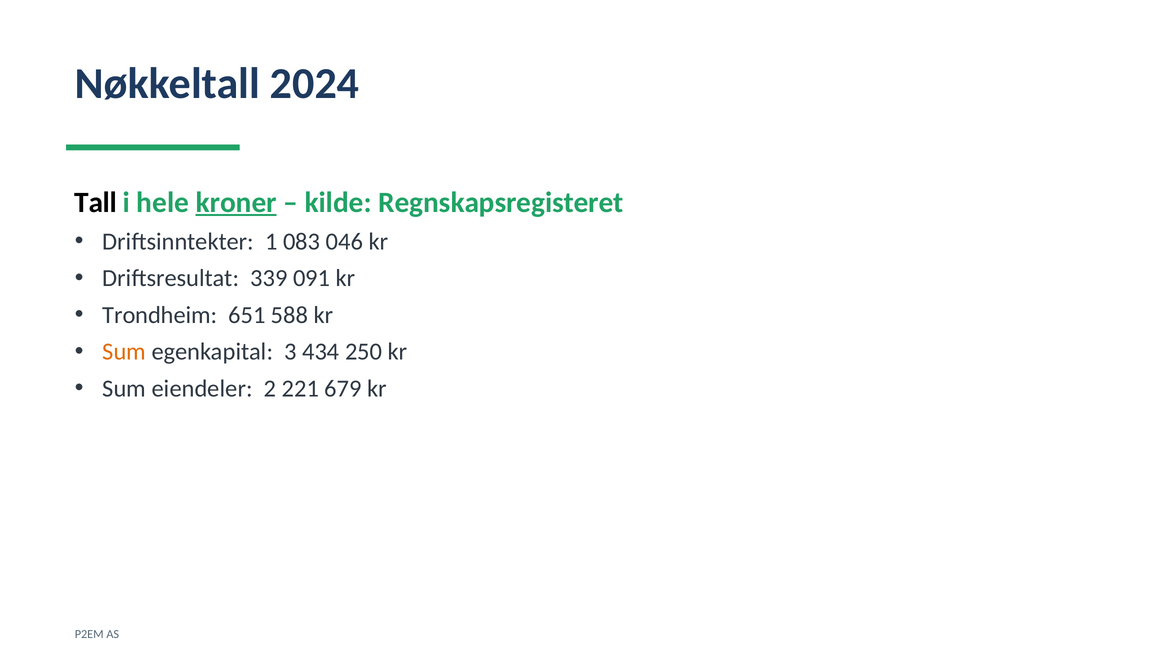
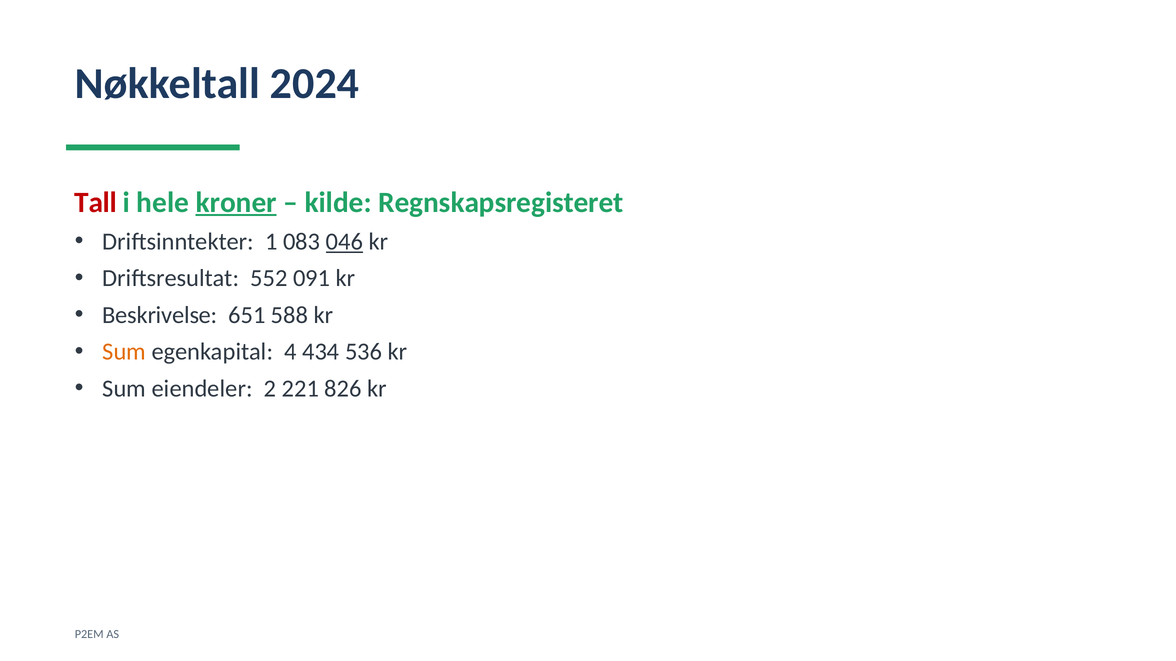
Tall colour: black -> red (96, 202)
046 underline: none -> present (344, 242)
339: 339 -> 552 (269, 279)
Trondheim: Trondheim -> Beskrivelse (160, 315)
3: 3 -> 4 (290, 352)
250: 250 -> 536 (364, 352)
679: 679 -> 826 (343, 389)
